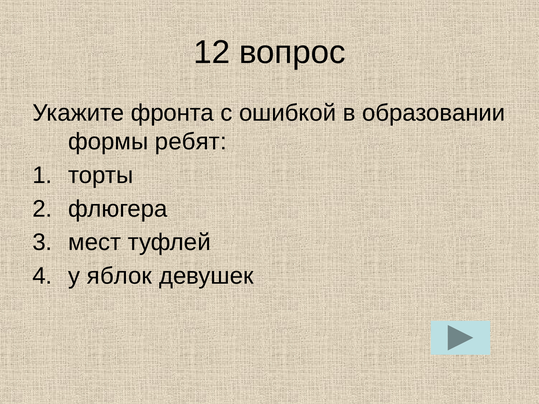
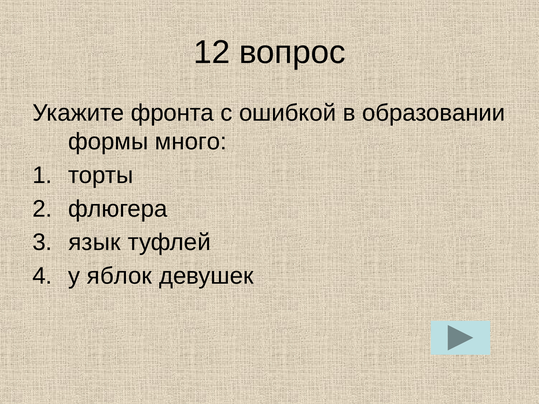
ребят: ребят -> много (191, 142)
мест: мест -> язык (95, 242)
